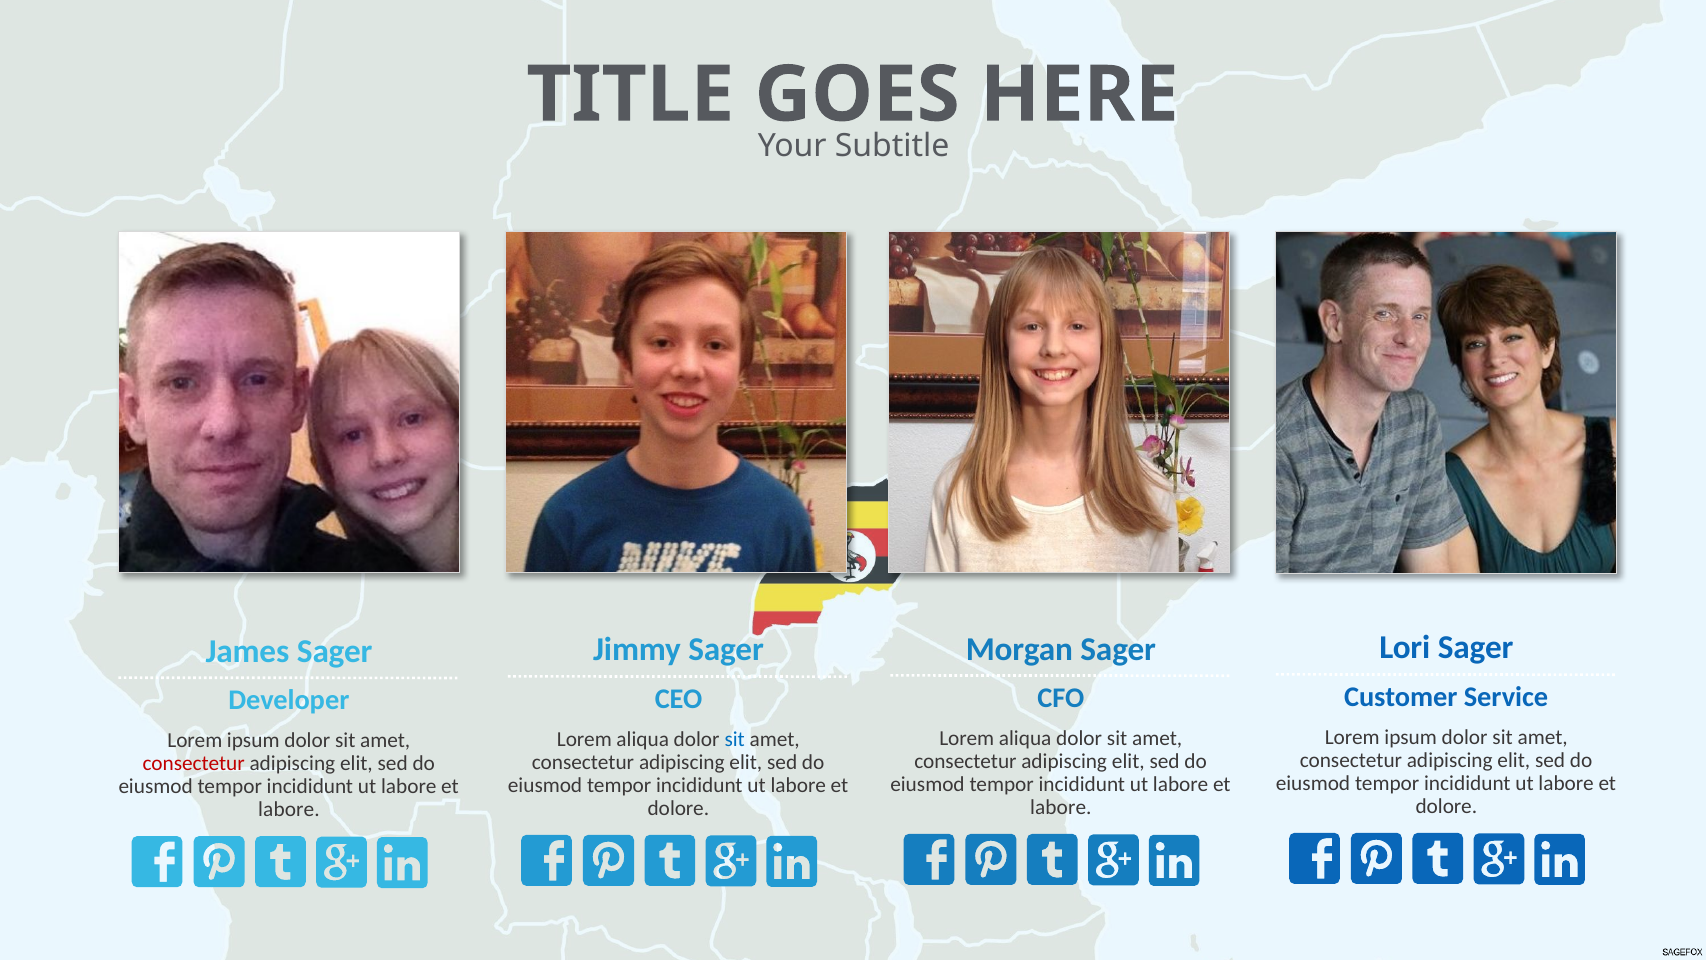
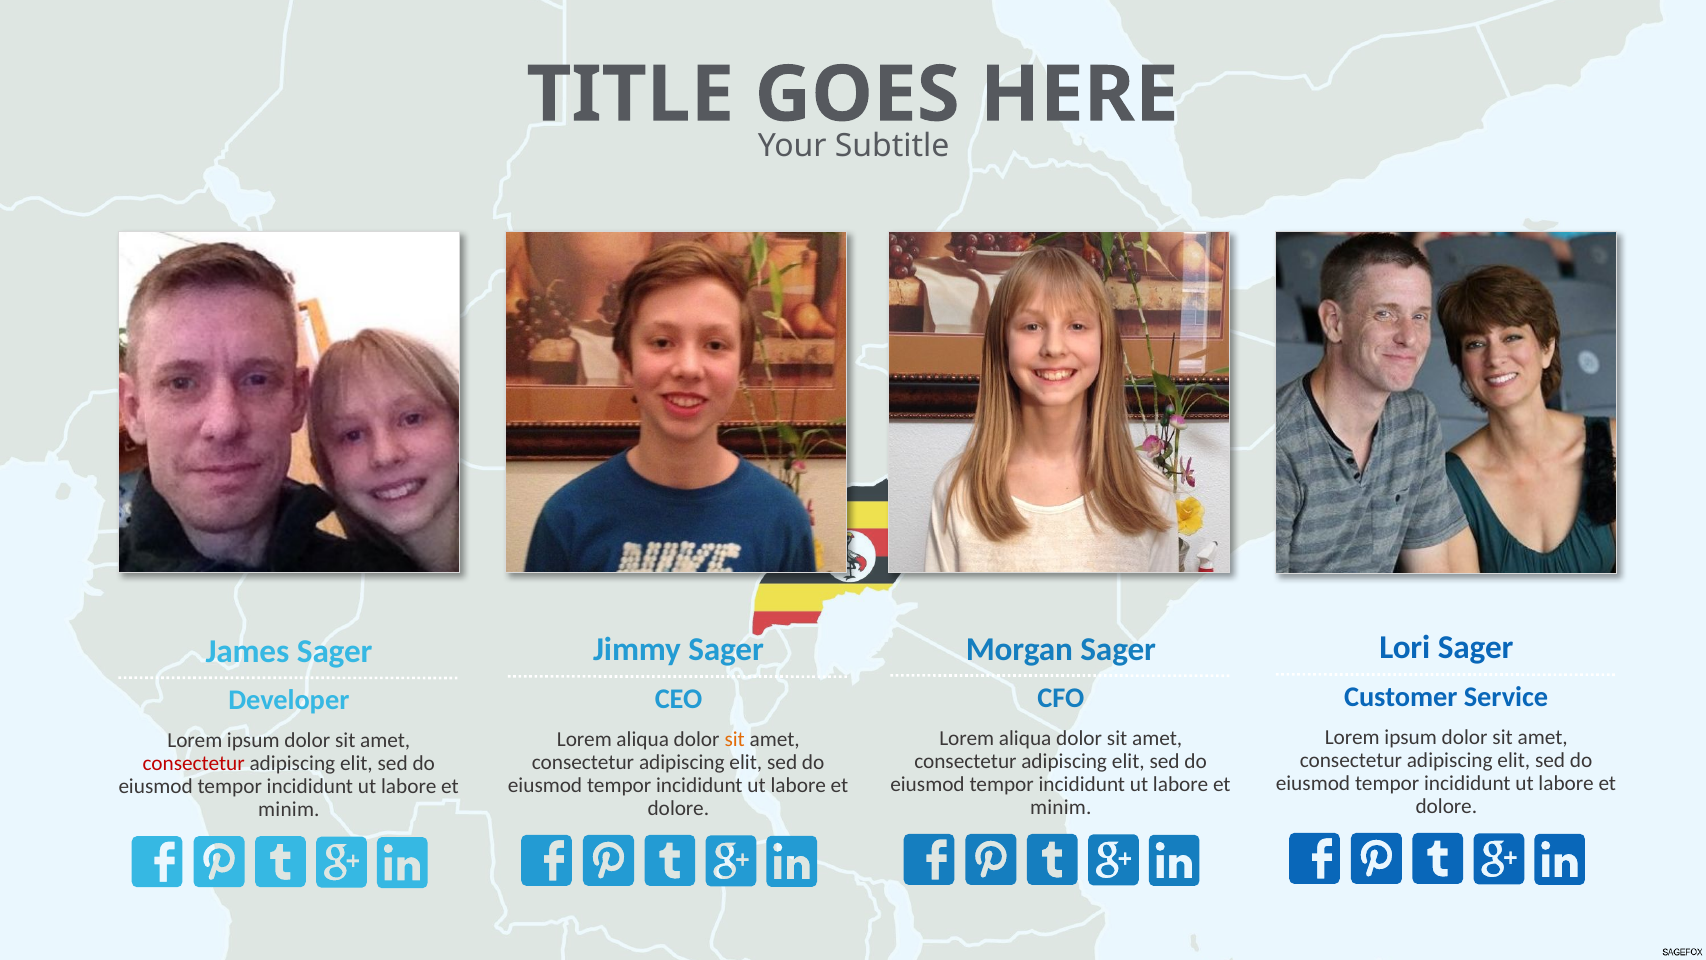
sit colour: blue -> orange (735, 739)
labore: labore -> minim (1061, 807)
labore: labore -> minim (289, 809)
